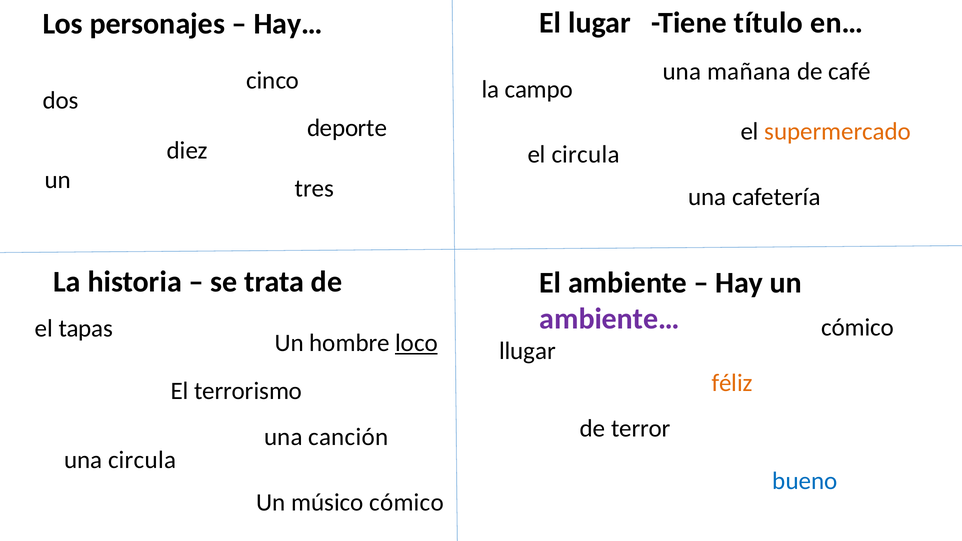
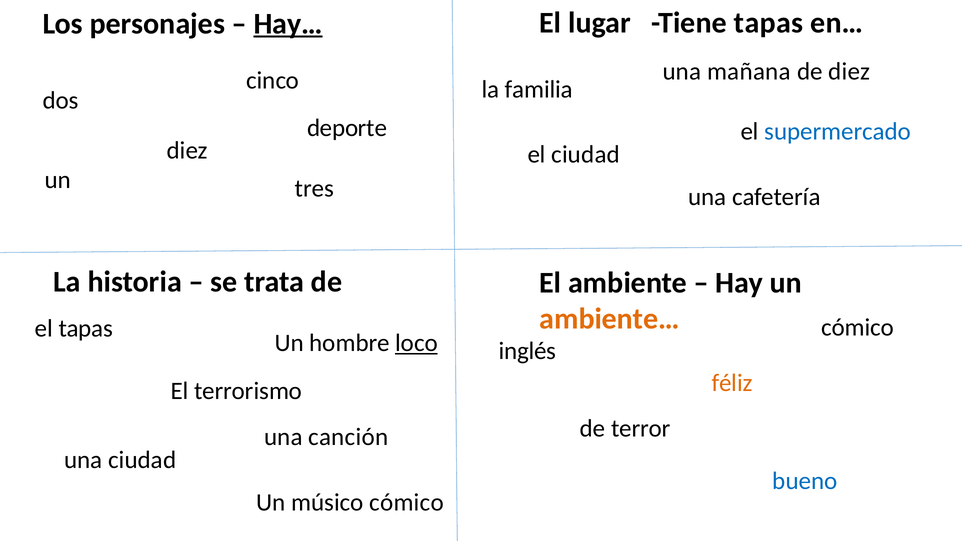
Hay… underline: none -> present (288, 24)
Tiene título: título -> tapas (768, 23)
de café: café -> diez (849, 72)
campo: campo -> familia (539, 90)
supermercado colour: orange -> blue (838, 132)
el circula: circula -> ciudad (586, 155)
ambiente… colour: purple -> orange (610, 319)
llugar: llugar -> inglés (527, 351)
una circula: circula -> ciudad (142, 460)
